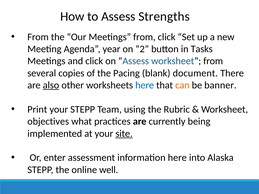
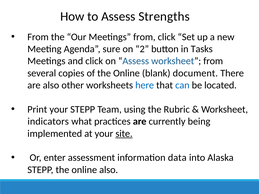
year: year -> sure (111, 49)
of the Pacing: Pacing -> Online (126, 73)
also underline: present -> none (51, 85)
can colour: orange -> blue (182, 85)
banner: banner -> located (221, 85)
objectives: objectives -> indicators (48, 122)
information here: here -> data (177, 158)
online well: well -> also (109, 170)
